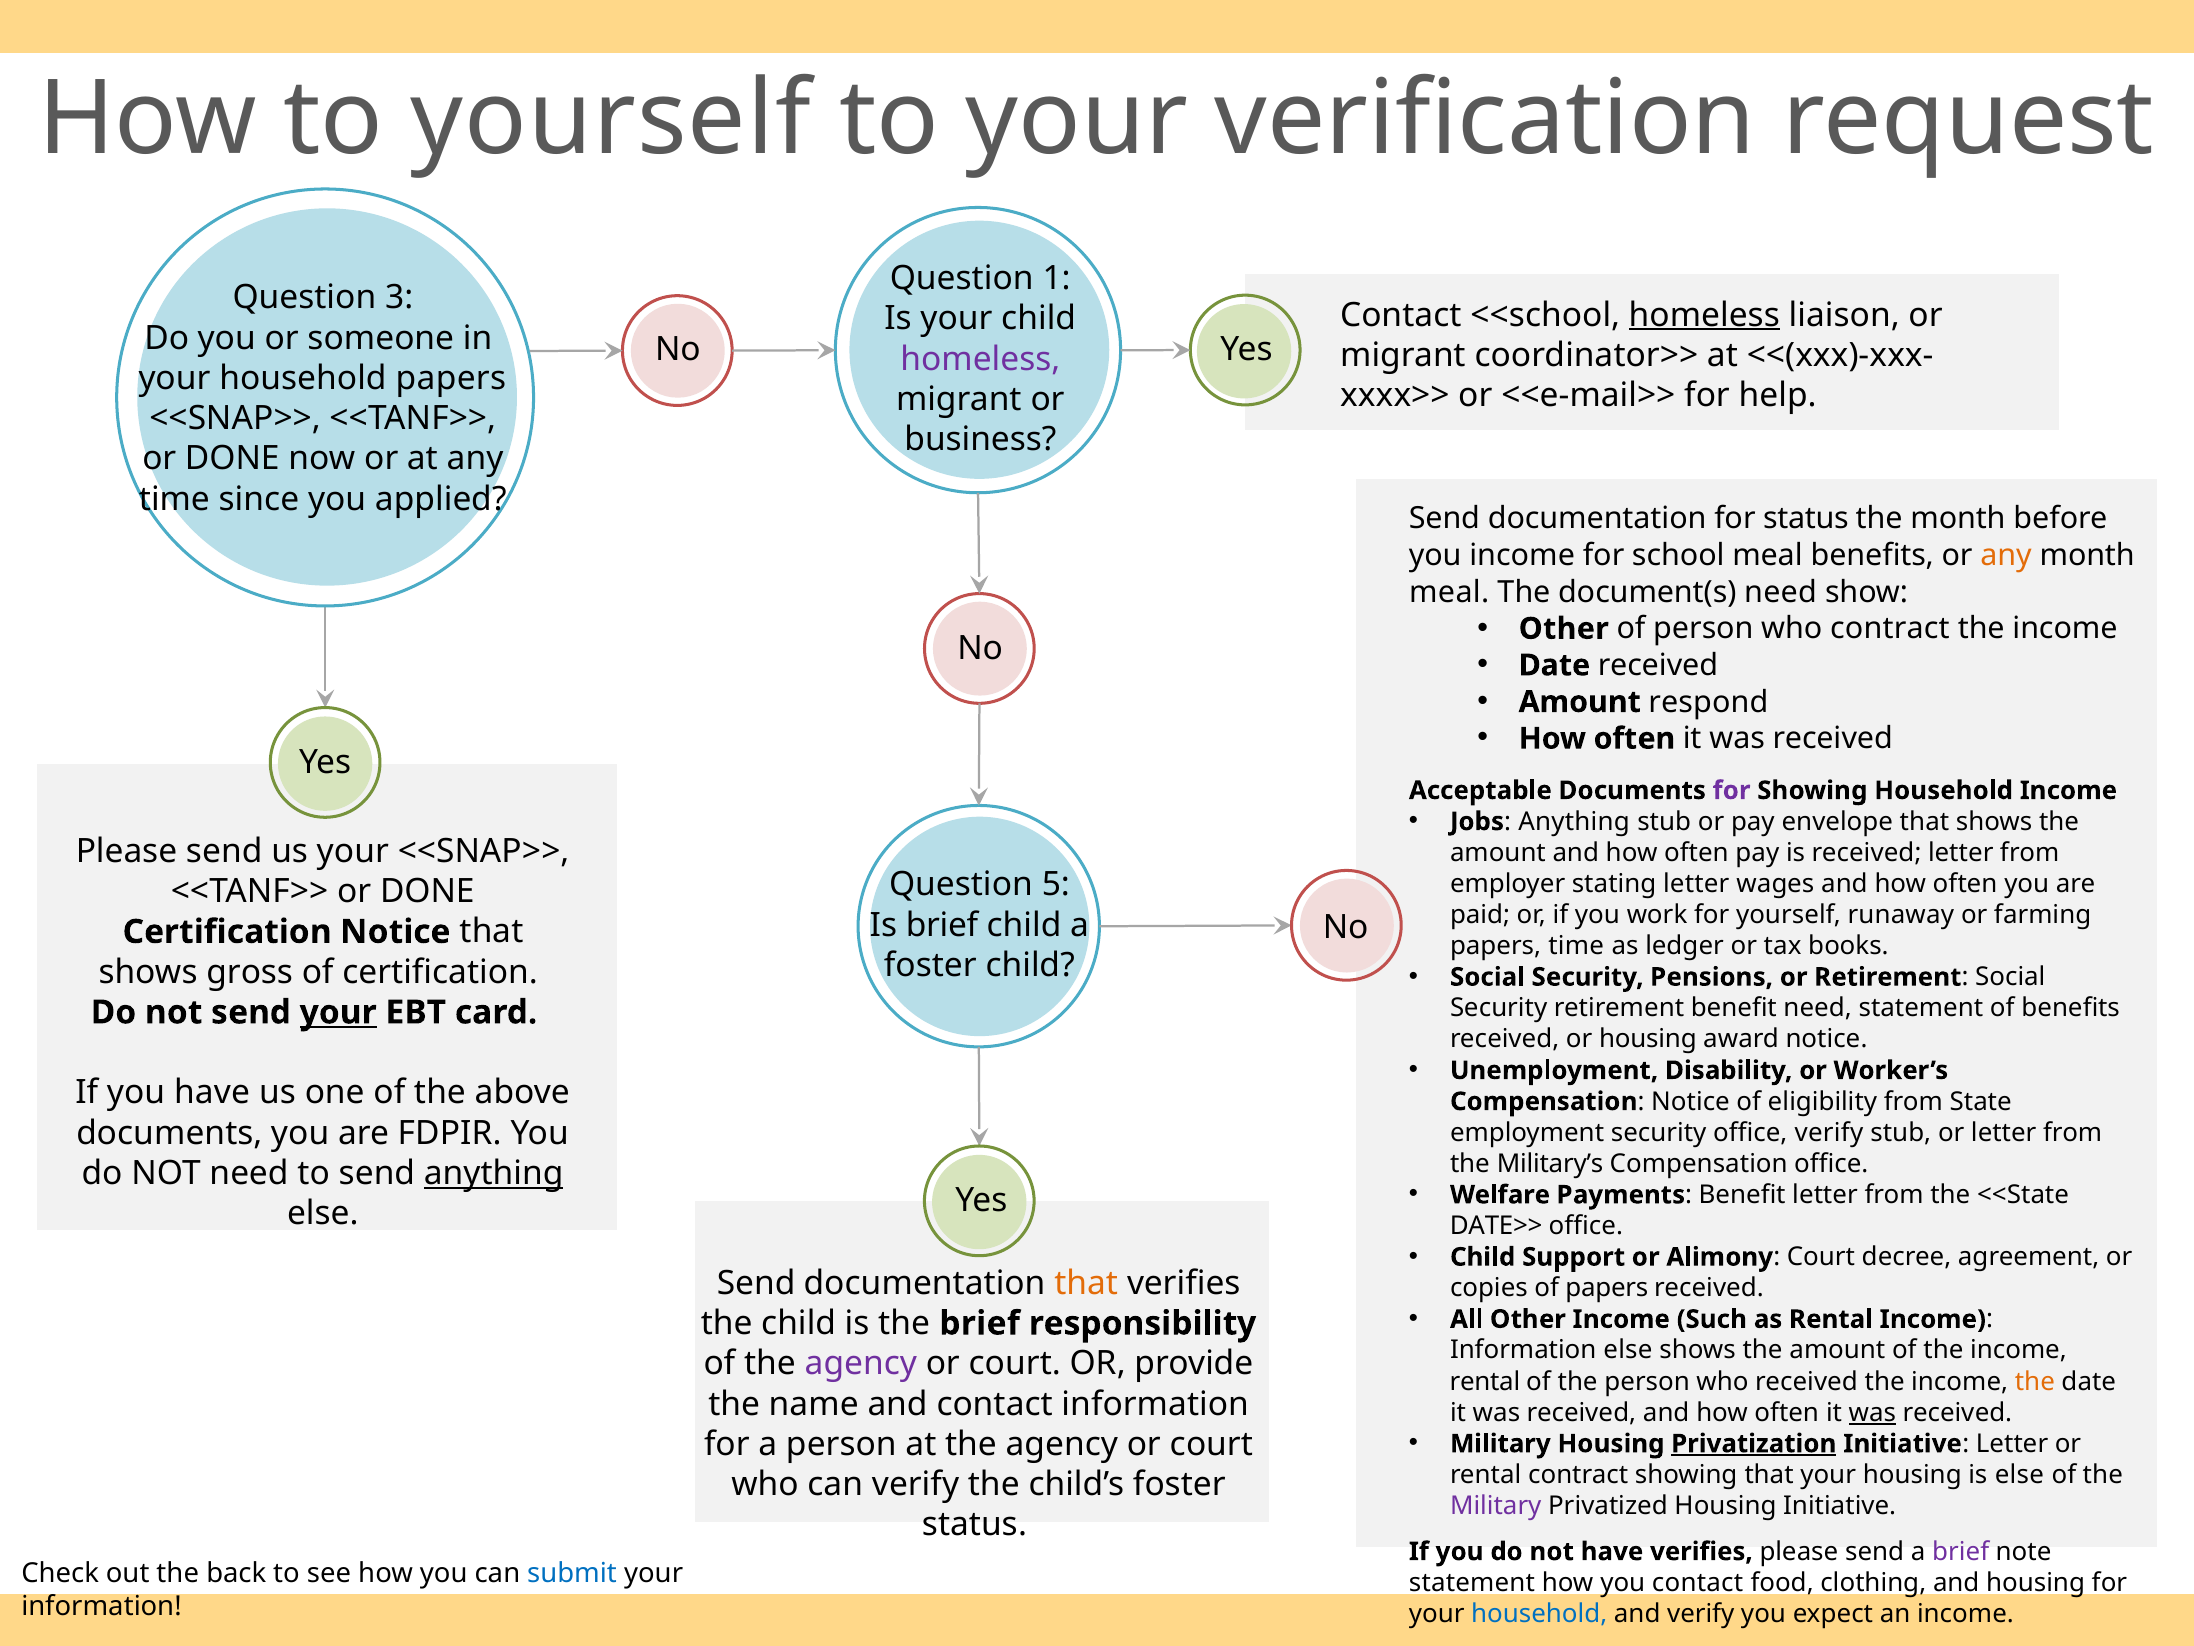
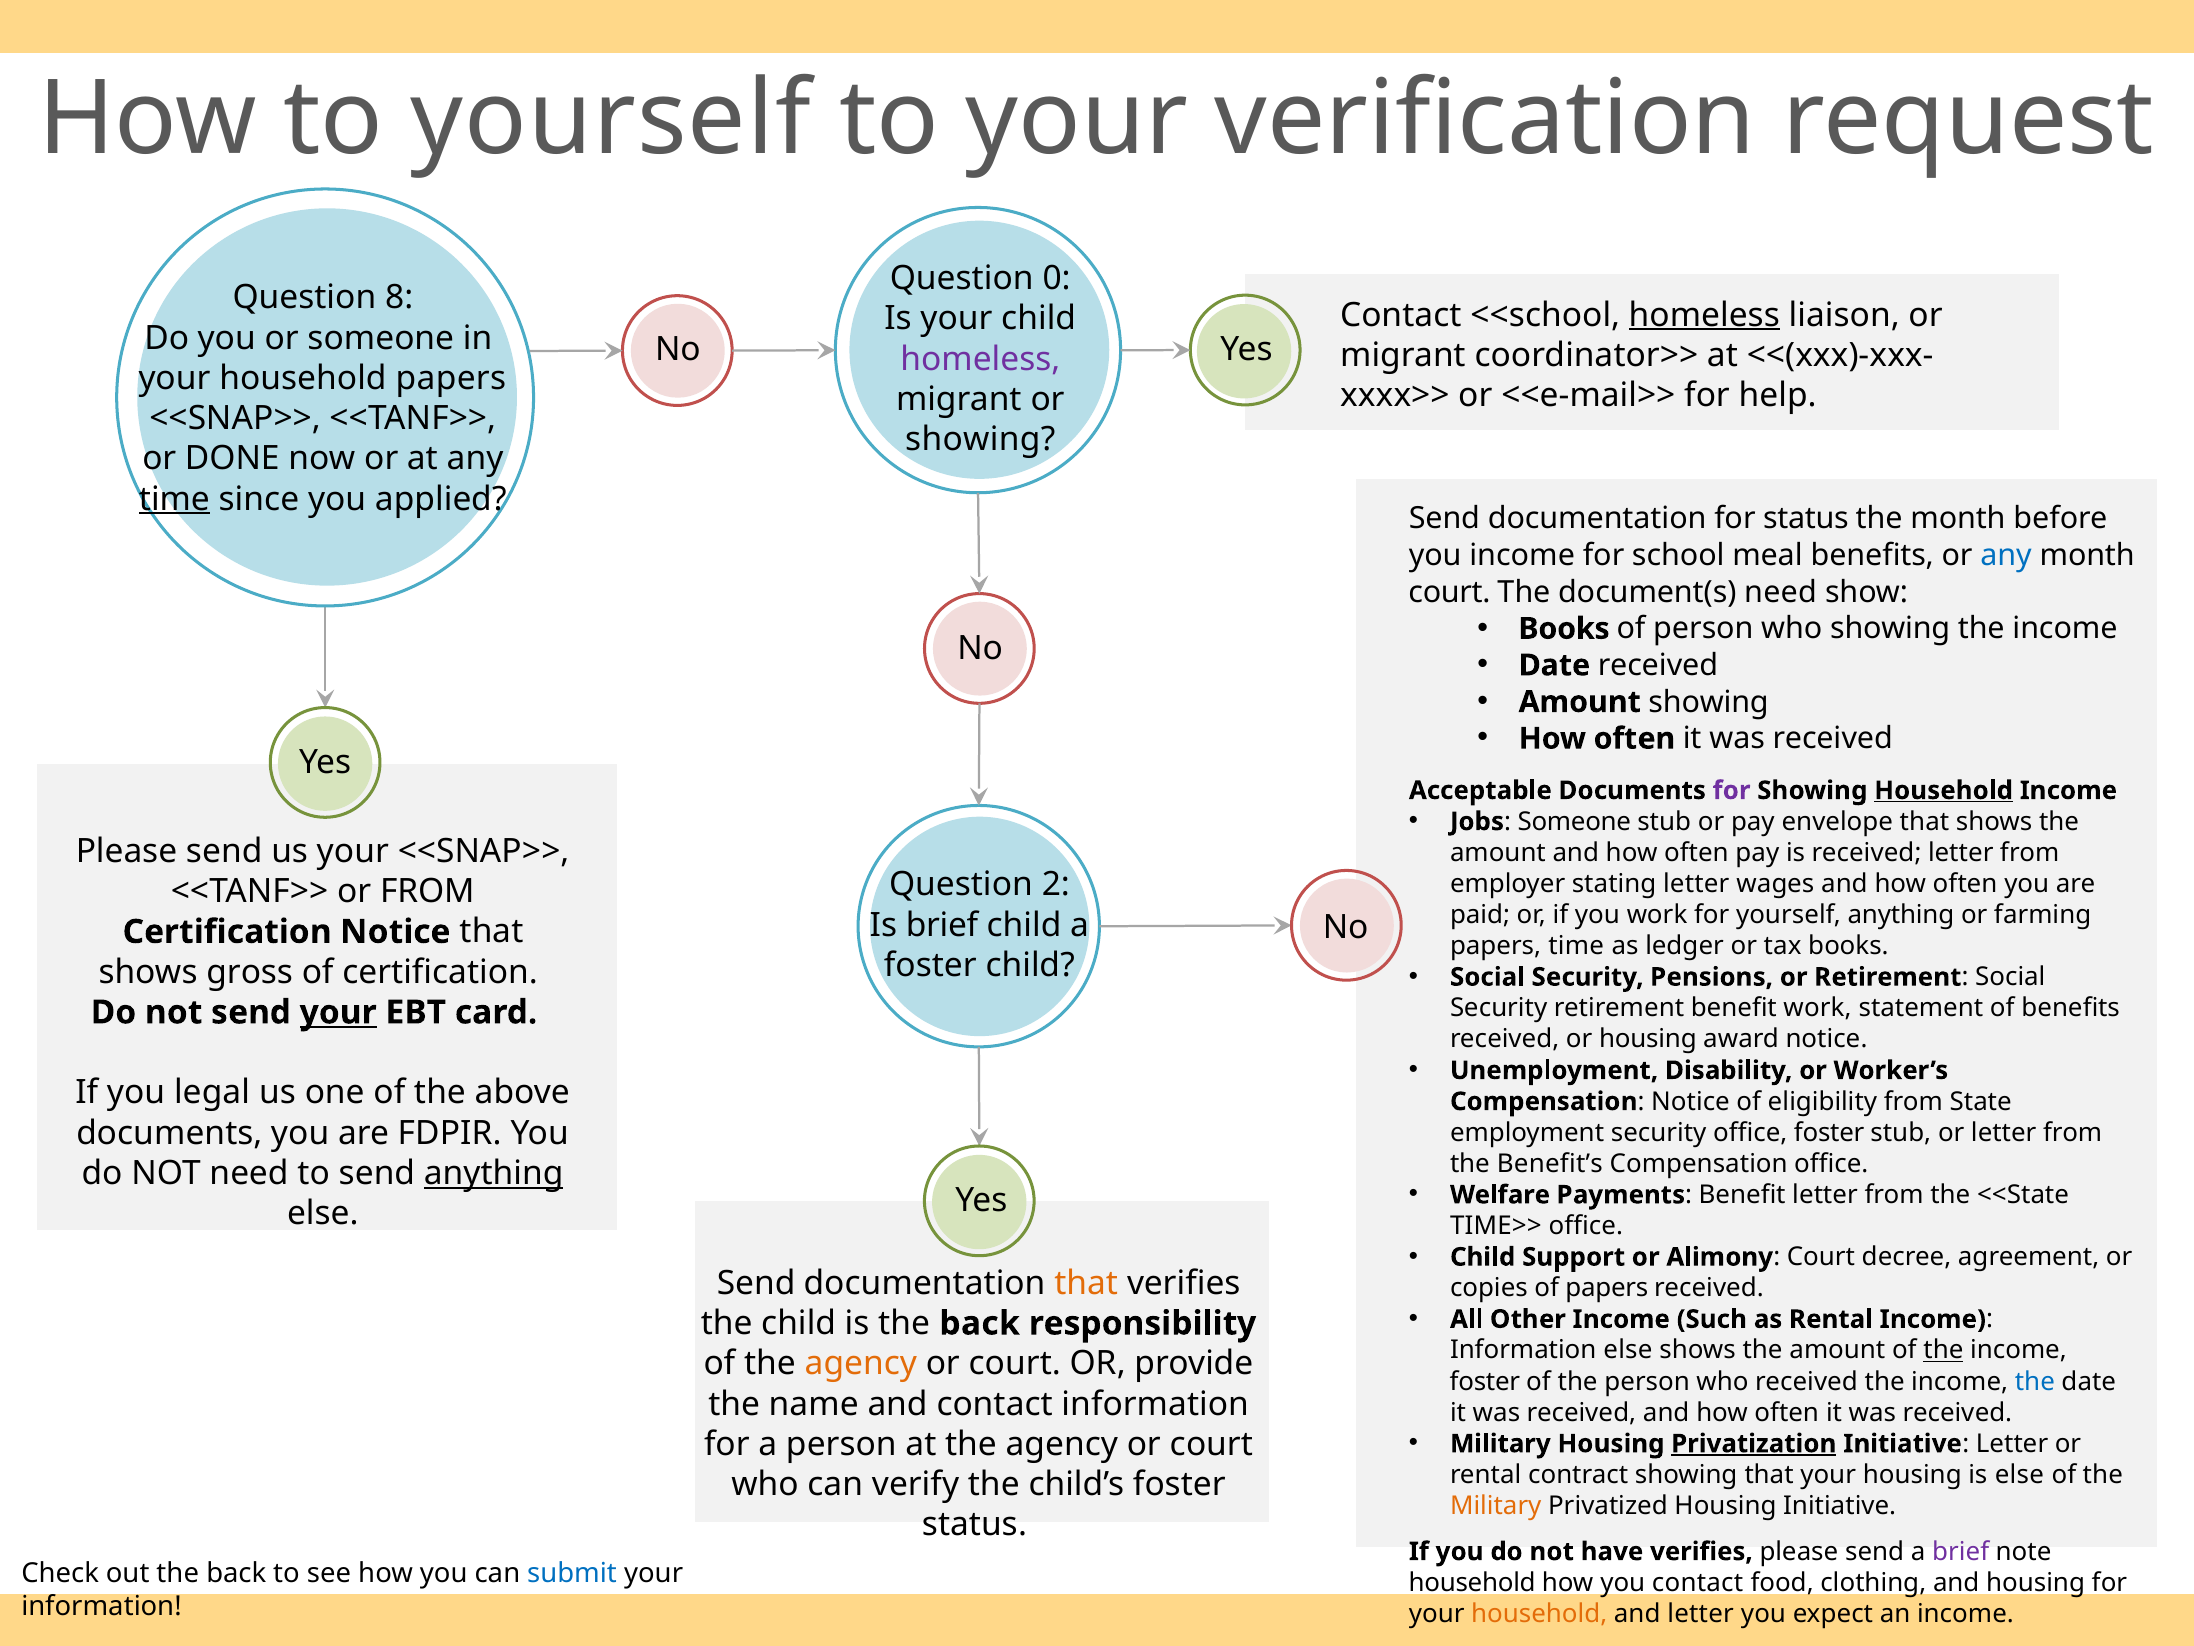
1: 1 -> 0 (1057, 279)
3: 3 -> 8 (399, 298)
business: business -> showing (980, 440)
time underline: none -> present (174, 499)
any colour: orange -> blue (2006, 555)
meal: meal -> court (1450, 592)
Other: Other -> Books (1564, 629)
who contract: contract -> showing (1890, 629)
Amount respond: respond -> showing (1709, 702)
Household underline: none -> present (1944, 790)
Jobs Anything: Anything -> Someone (1574, 821)
5: 5 -> 2 (1056, 885)
DONE: DONE -> FROM (427, 891)
yourself runaway: runaway -> anything (1901, 915)
benefit need: need -> work (1818, 1008)
you have: have -> legal (212, 1093)
office verify: verify -> foster (1829, 1132)
Military’s: Military’s -> Benefit’s (1550, 1163)
DATE>>: DATE>> -> TIME>> (1496, 1226)
is the brief: brief -> back (980, 1323)
the underline: none -> present (1943, 1350)
agency colour: purple -> orange (861, 1363)
rental: rental -> foster (1485, 1381)
the colour: orange -> blue (2035, 1381)
was underline: present -> none (1872, 1412)
Military colour: purple -> orange (1496, 1505)
statement: statement -> household (1472, 1582)
household colour: blue -> orange (1539, 1613)
and verify: verify -> letter (1701, 1613)
